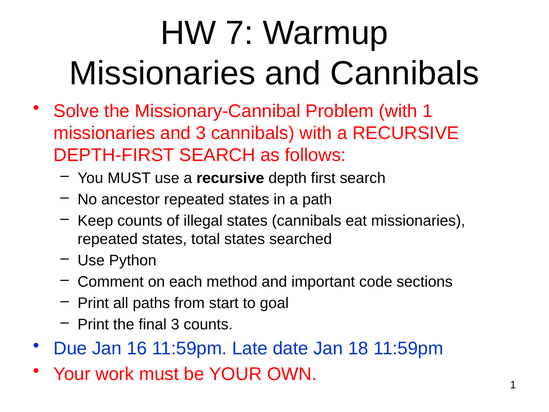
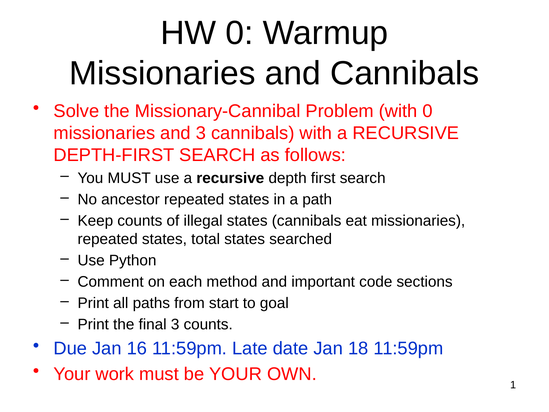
HW 7: 7 -> 0 (240, 33)
with 1: 1 -> 0 (428, 111)
